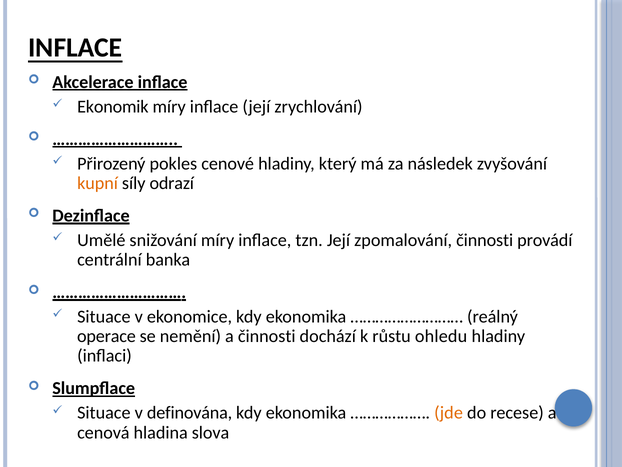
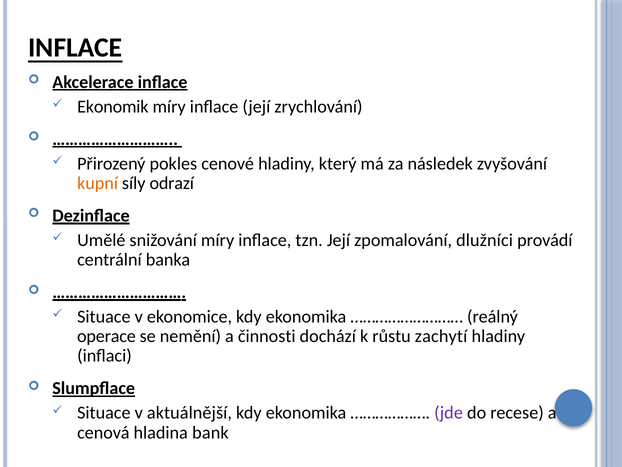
zpomalování činnosti: činnosti -> dlužníci (485, 240)
ohledu: ohledu -> zachytí (441, 336)
definována: definována -> aktuálnější (189, 413)
jde colour: orange -> purple (449, 413)
slova: slova -> bank (210, 432)
